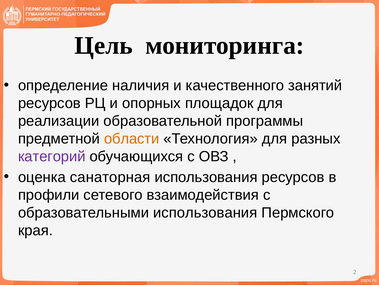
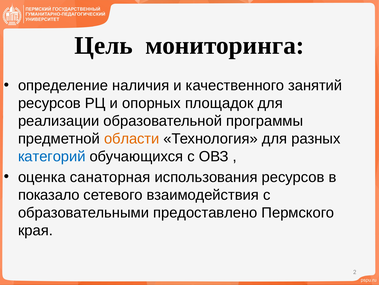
категорий colour: purple -> blue (52, 156)
профили: профили -> показало (49, 194)
образовательными использования: использования -> предоставлено (205, 212)
